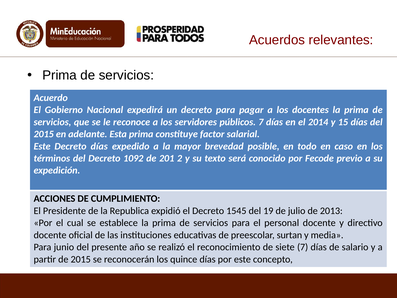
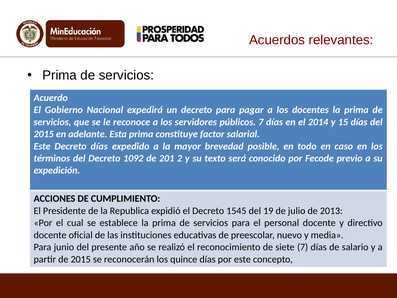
surtan: surtan -> nuevo (289, 235)
